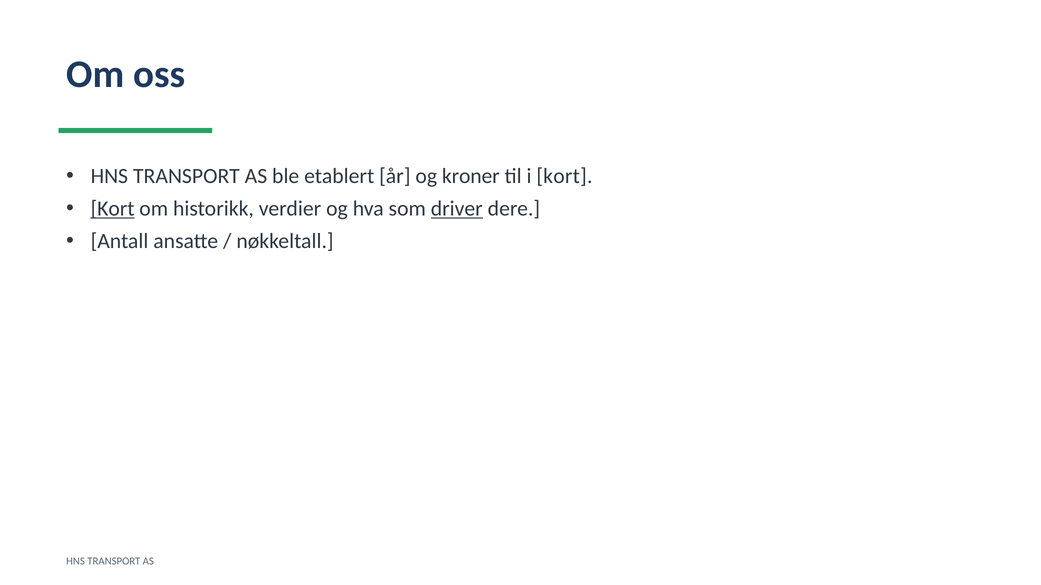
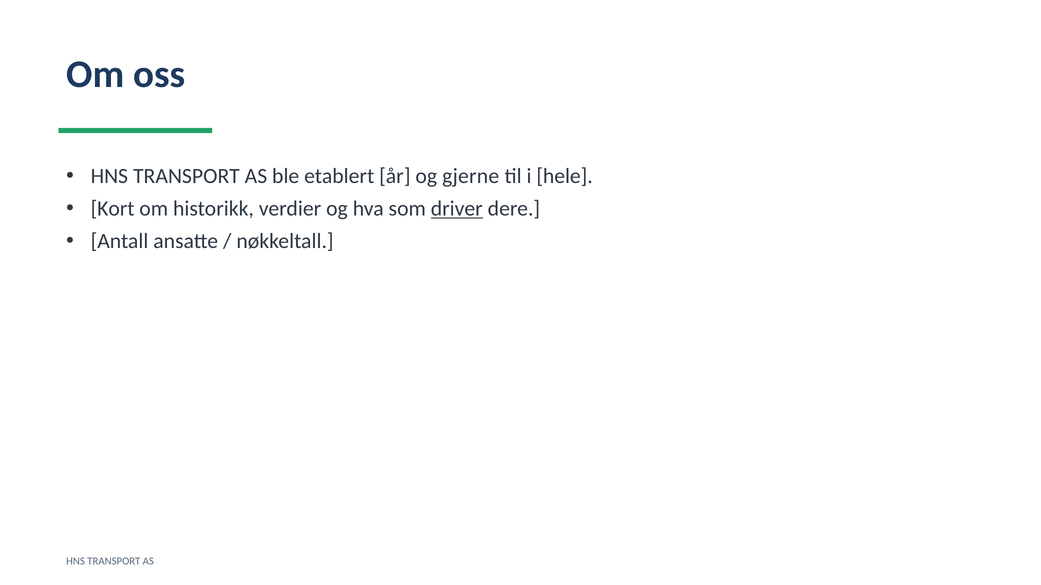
kroner: kroner -> gjerne (471, 176)
i kort: kort -> hele (565, 176)
Kort underline: present -> none (113, 209)
